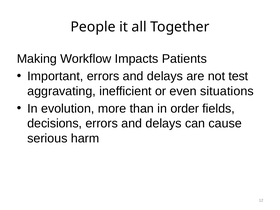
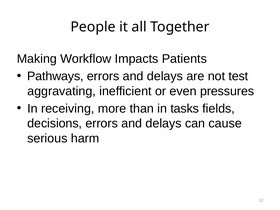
Important: Important -> Pathways (55, 76)
situations: situations -> pressures (227, 91)
evolution: evolution -> receiving (68, 109)
order: order -> tasks (185, 109)
